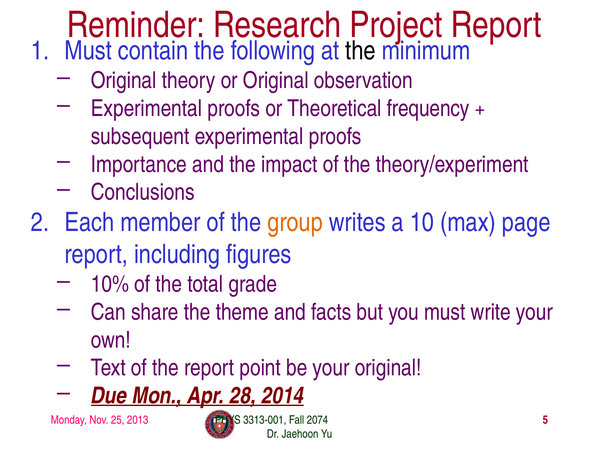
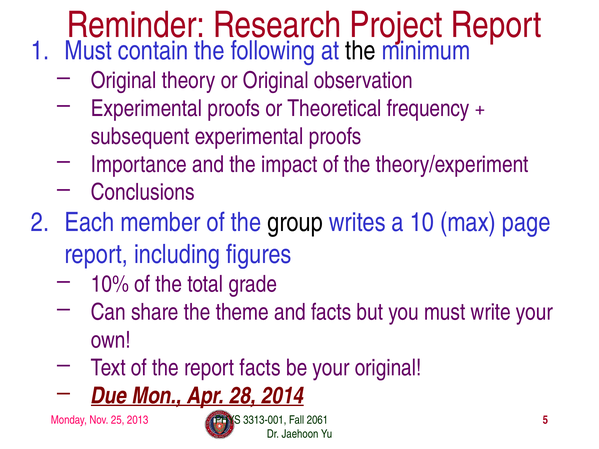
group colour: orange -> black (295, 223)
report point: point -> facts (260, 368)
2074: 2074 -> 2061 (317, 420)
